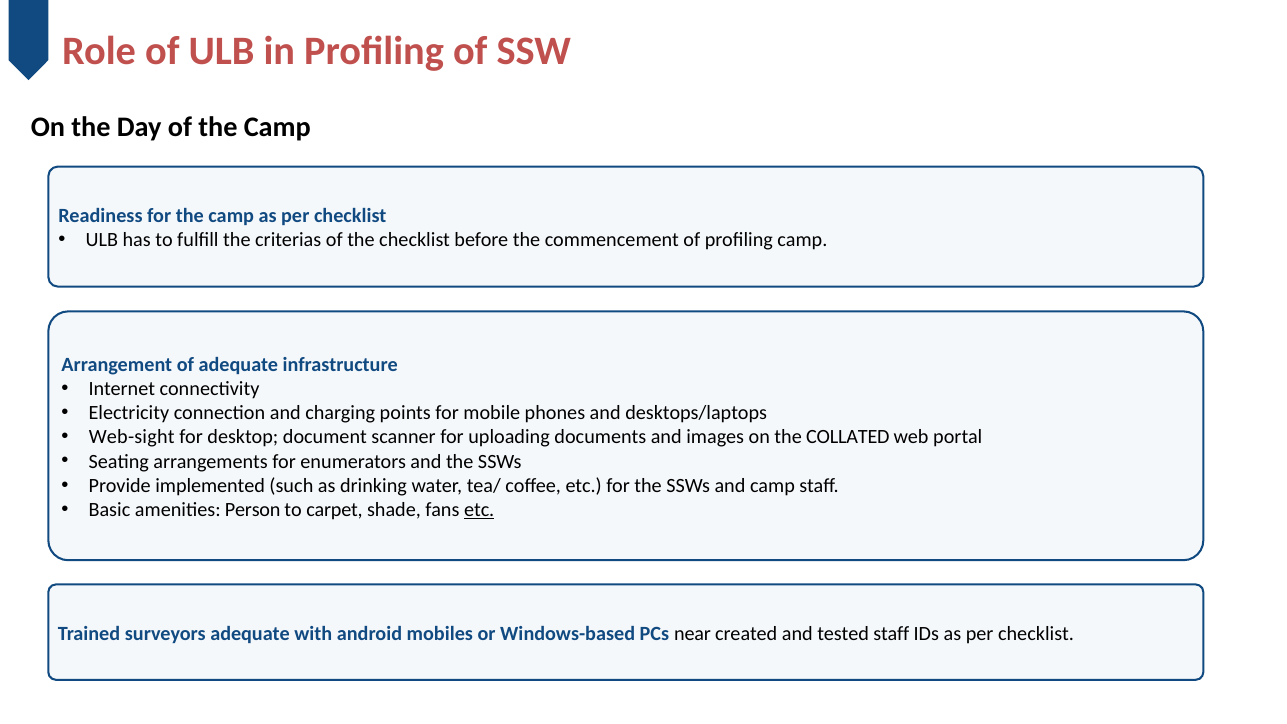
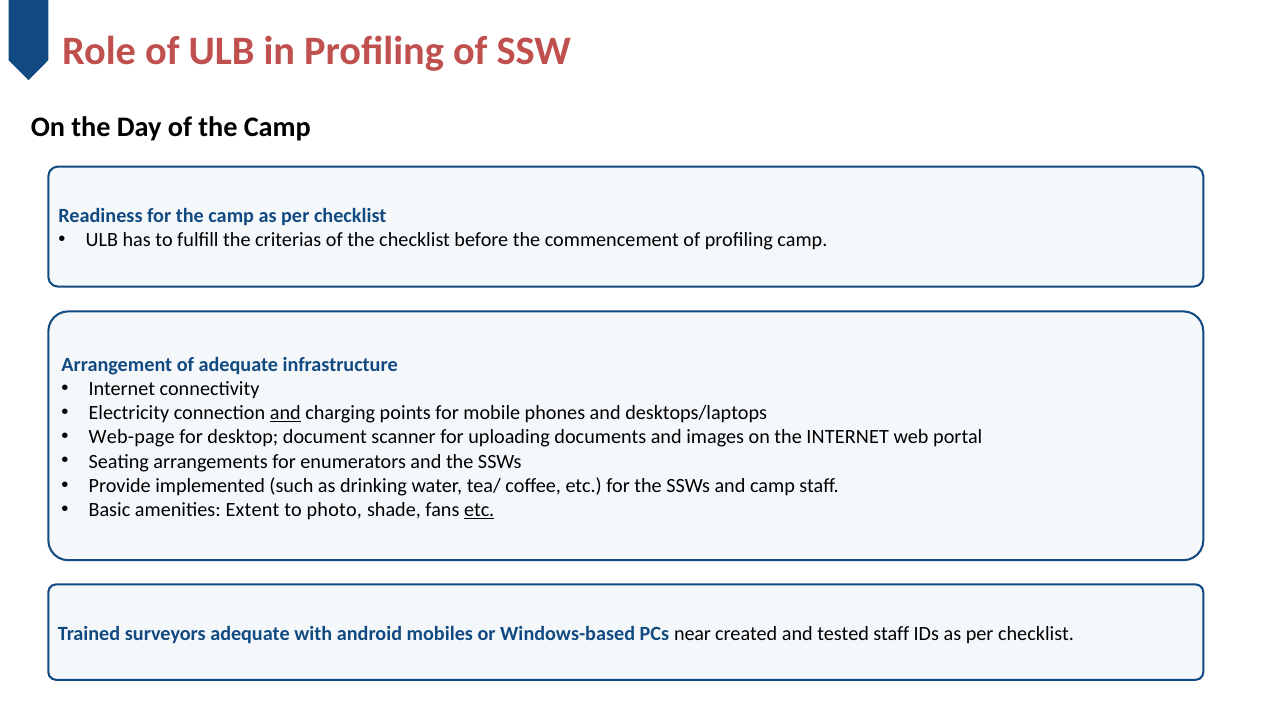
and underline: none -> present (285, 413)
Web-sight: Web-sight -> Web-page (132, 437)
the COLLATED: COLLATED -> INTERNET (848, 437)
Person: Person -> Extent (252, 510)
carpet: carpet -> photo (334, 510)
